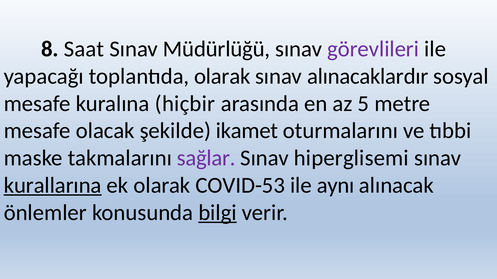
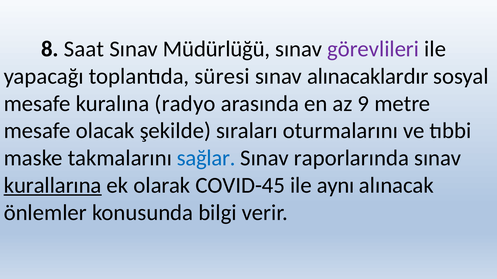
toplantıda olarak: olarak -> süresi (222, 76)
hiçbir: hiçbir -> radyo (185, 104)
5: 5 -> 9 (363, 104)
ikamet: ikamet -> sıraları (247, 131)
sağlar colour: purple -> blue (206, 158)
hiperglisemi: hiperglisemi -> raporlarında (351, 158)
COVID-53: COVID-53 -> COVID-45 (240, 186)
bilgi underline: present -> none (218, 213)
